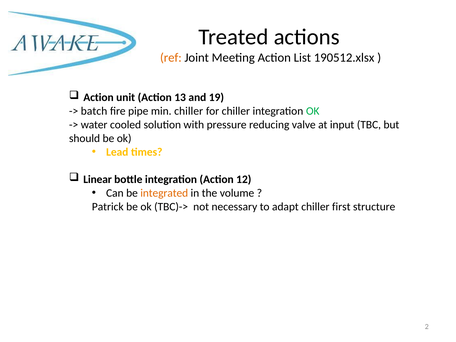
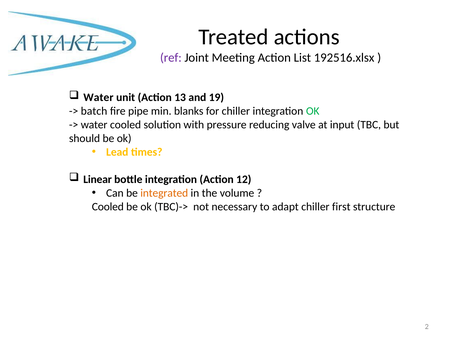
ref colour: orange -> purple (171, 58)
190512.xlsx: 190512.xlsx -> 192516.xlsx (344, 58)
Action: Action -> Water (98, 97)
min chiller: chiller -> blanks (189, 111)
Patrick: Patrick -> Cooled (108, 207)
